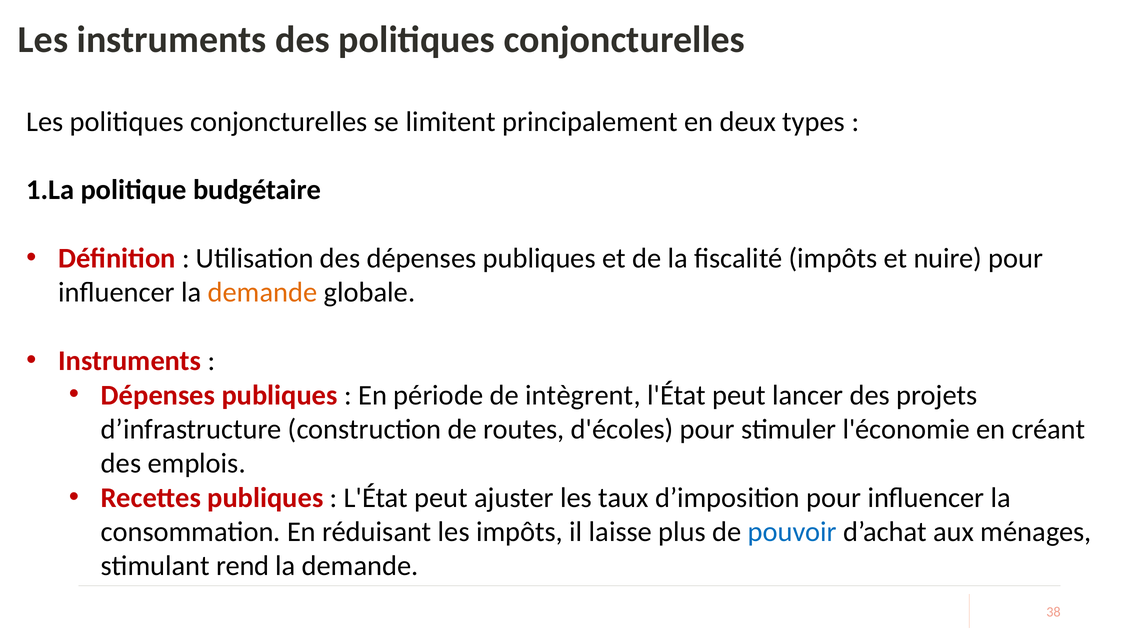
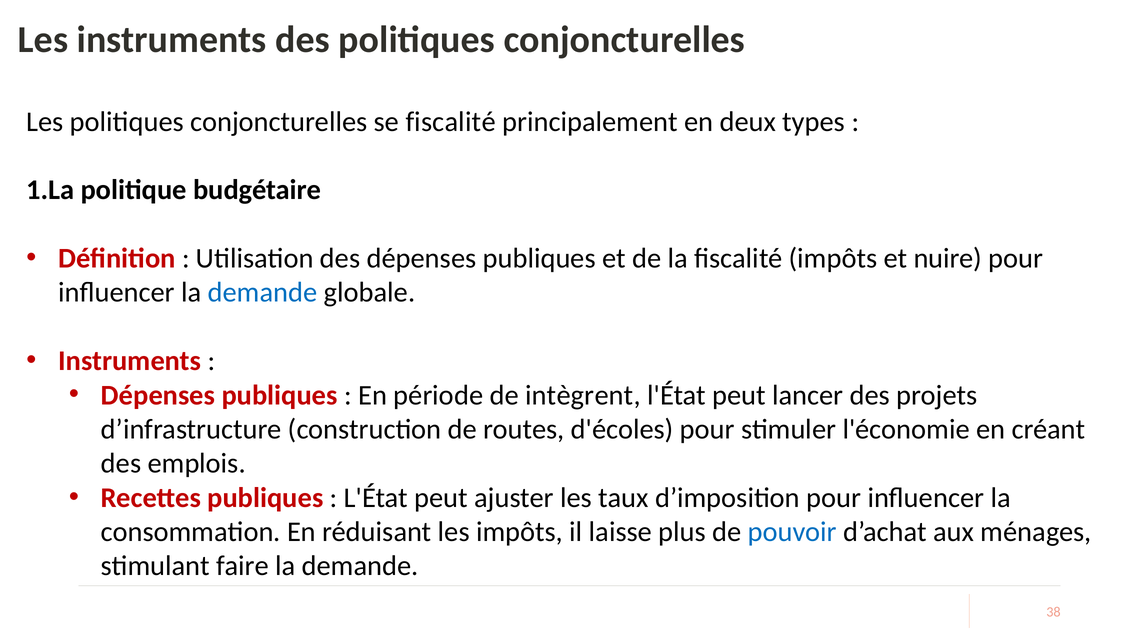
se limitent: limitent -> fiscalité (451, 122)
demande colour: orange -> blue (263, 292)
rend: rend -> faire (243, 566)
